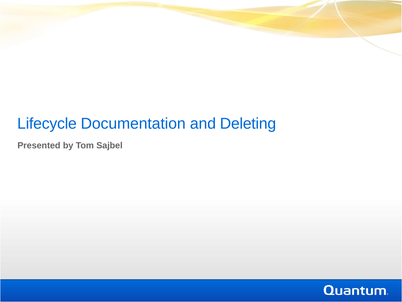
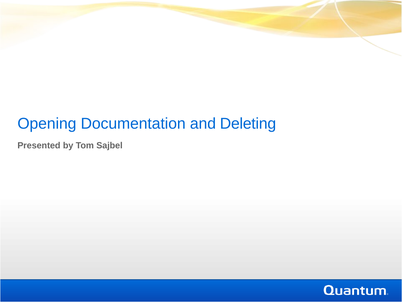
Lifecycle: Lifecycle -> Opening (47, 123)
